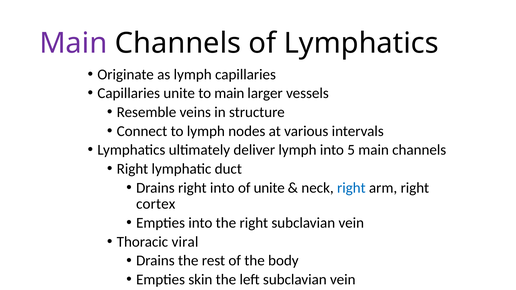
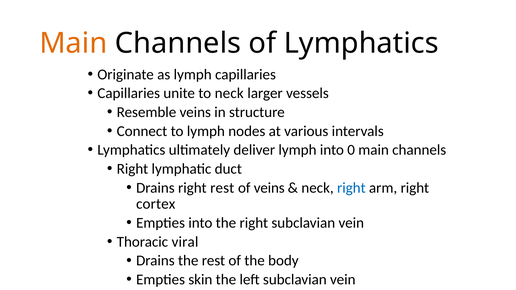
Main colour: purple -> orange (73, 43)
to main: main -> neck (229, 93)
5: 5 -> 0 (351, 150)
right into: into -> rest (222, 188)
of unite: unite -> veins (269, 188)
